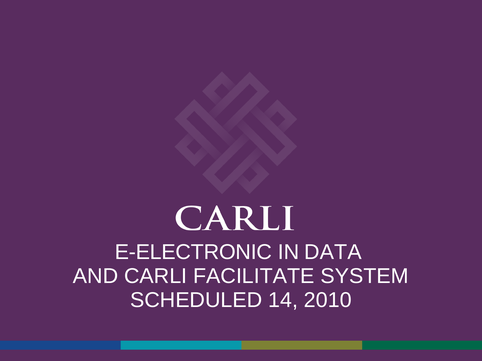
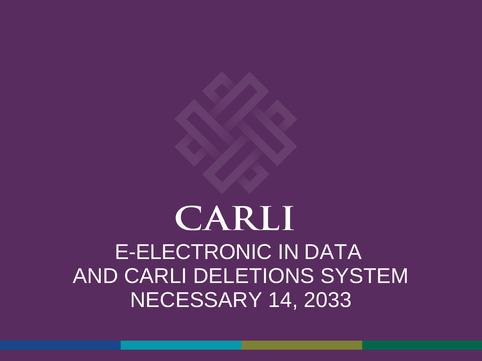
FACILITATE: FACILITATE -> DELETIONS (254, 276)
SCHEDULED: SCHEDULED -> NECESSARY (196, 300)
2010: 2010 -> 2033 (328, 300)
